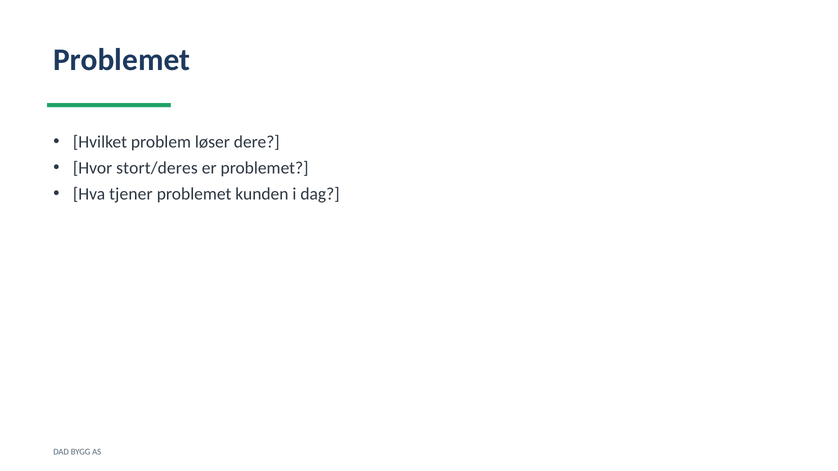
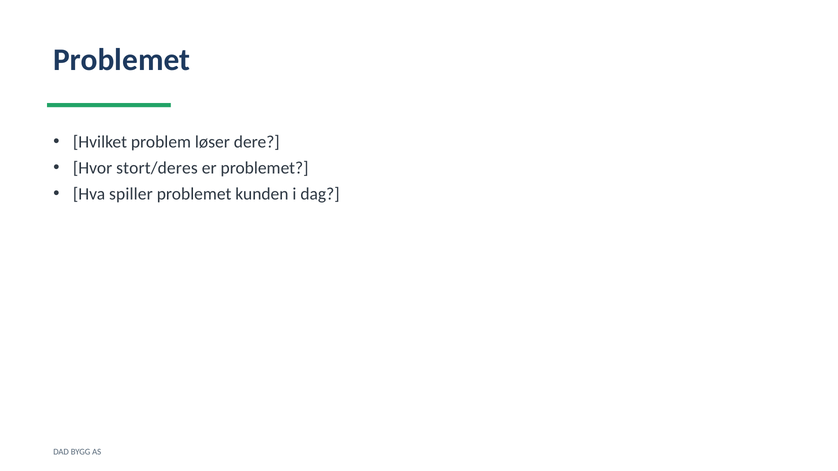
tjener: tjener -> spiller (131, 194)
